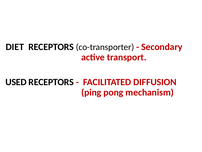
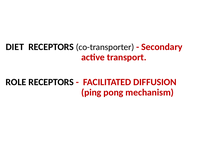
USED: USED -> ROLE (16, 82)
